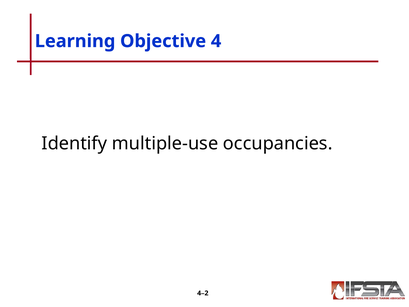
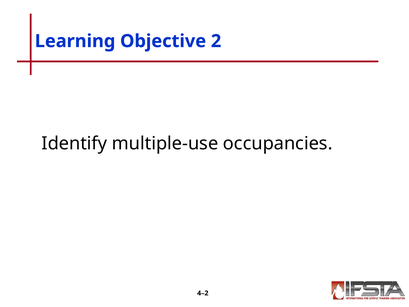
4: 4 -> 2 (216, 41)
